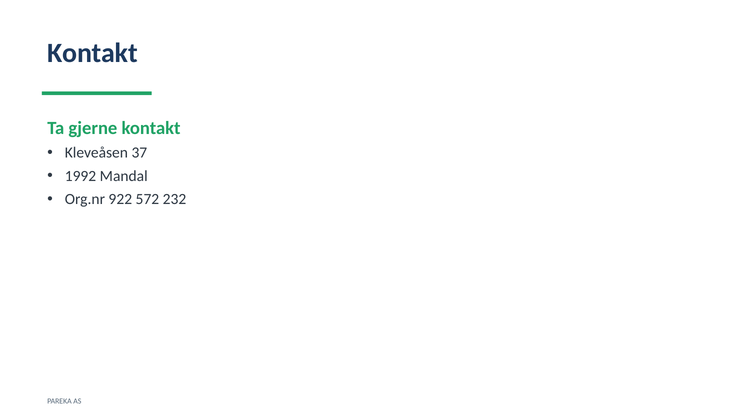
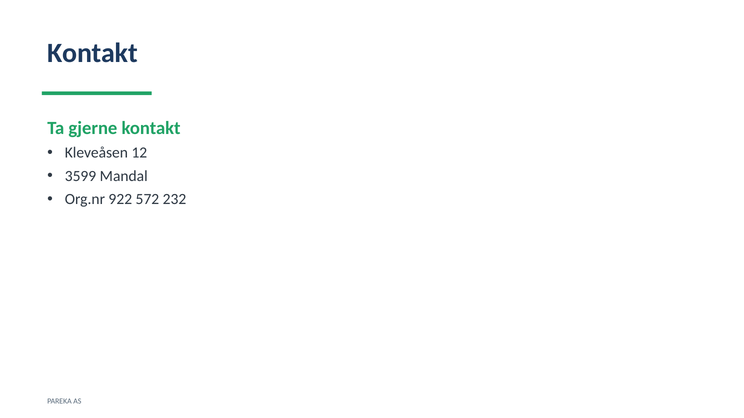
37: 37 -> 12 (139, 153)
1992: 1992 -> 3599 (80, 176)
